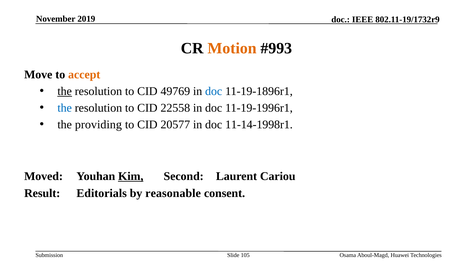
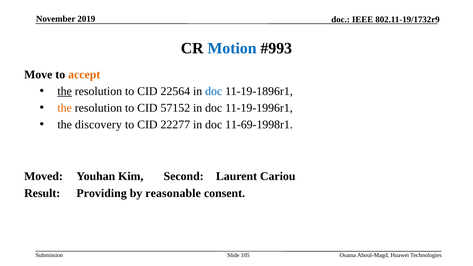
Motion colour: orange -> blue (232, 48)
49769: 49769 -> 22564 (175, 91)
the colour: blue -> orange (65, 108)
22558: 22558 -> 57152 (175, 108)
providing: providing -> discovery (98, 125)
20577: 20577 -> 22277 (175, 125)
11-14-1998r1: 11-14-1998r1 -> 11-69-1998r1 (259, 125)
Kim underline: present -> none (131, 176)
Editorials: Editorials -> Providing (102, 193)
